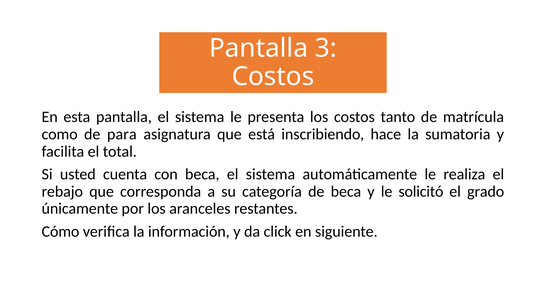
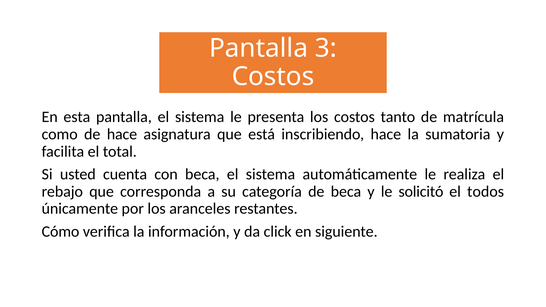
de para: para -> hace (122, 134)
grado: grado -> todos (486, 192)
